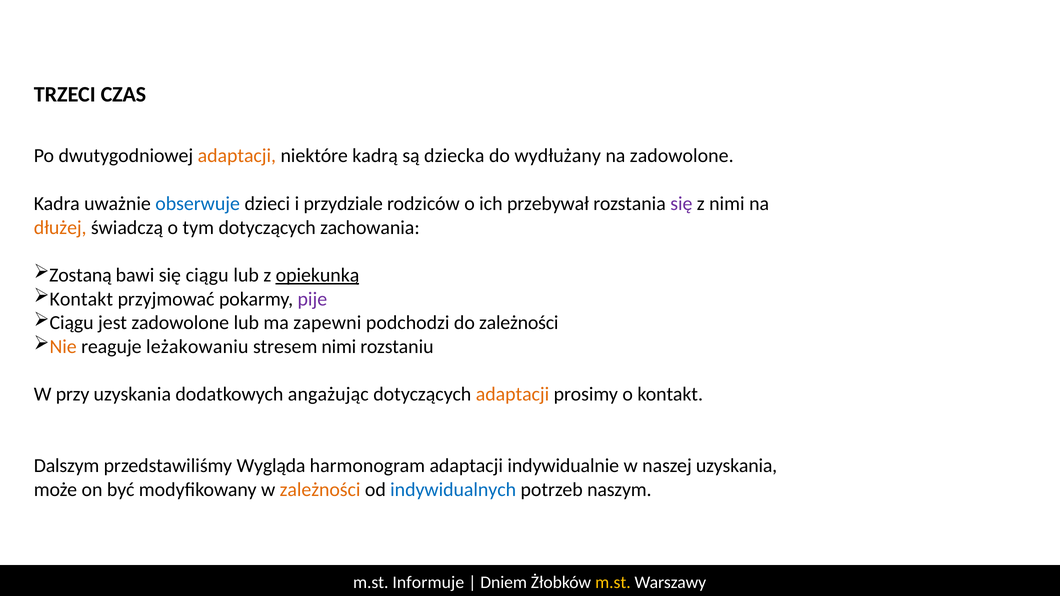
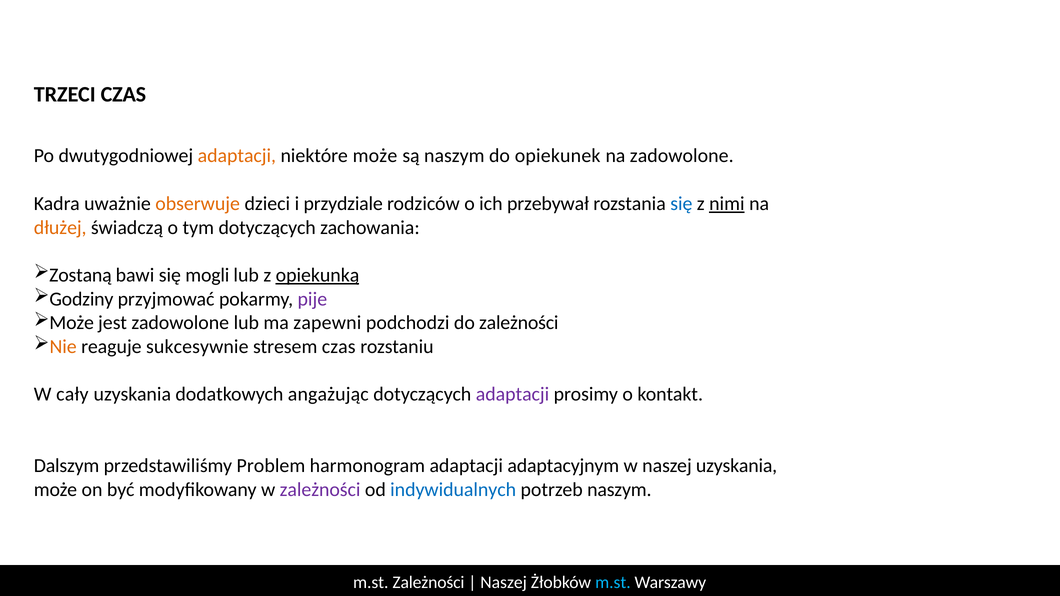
niektóre kadrą: kadrą -> może (375, 156)
są dziecka: dziecka -> naszym (454, 156)
wydłużany: wydłużany -> opiekunek (558, 156)
obserwuje colour: blue -> orange (198, 204)
się colour: purple -> blue (681, 204)
nimi underline: none -> present (727, 204)
się ciągu: ciągu -> mogli (207, 275)
Kontakt: Kontakt -> Godziny (81, 299)
Ciągu: Ciągu -> Może (72, 323)
leżakowaniu: leżakowaniu -> sukcesywnie (197, 347)
stresem nimi: nimi -> czas (339, 347)
przy: przy -> cały (72, 395)
adaptacji colour: orange -> purple (513, 395)
Wygląda: Wygląda -> Problem (271, 466)
indywidualnie: indywidualnie -> adaptacyjnym (563, 466)
zależności colour: orange -> purple (320, 490)
m.st Informuje: Informuje -> Zależności (428, 583)
Dniem: Dniem -> Naszej (504, 583)
m.st colour: yellow -> light blue (613, 583)
